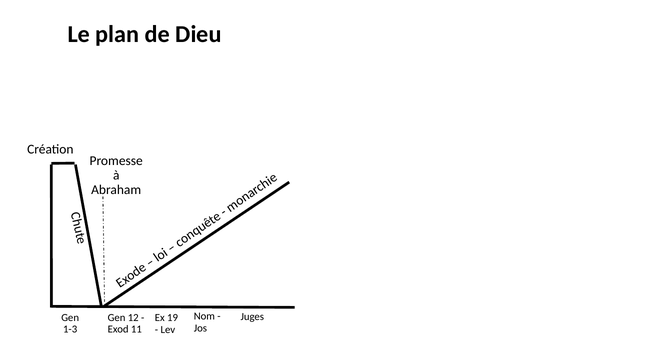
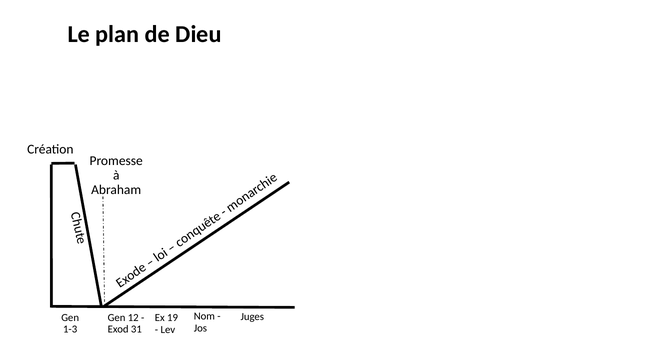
11: 11 -> 31 (136, 329)
